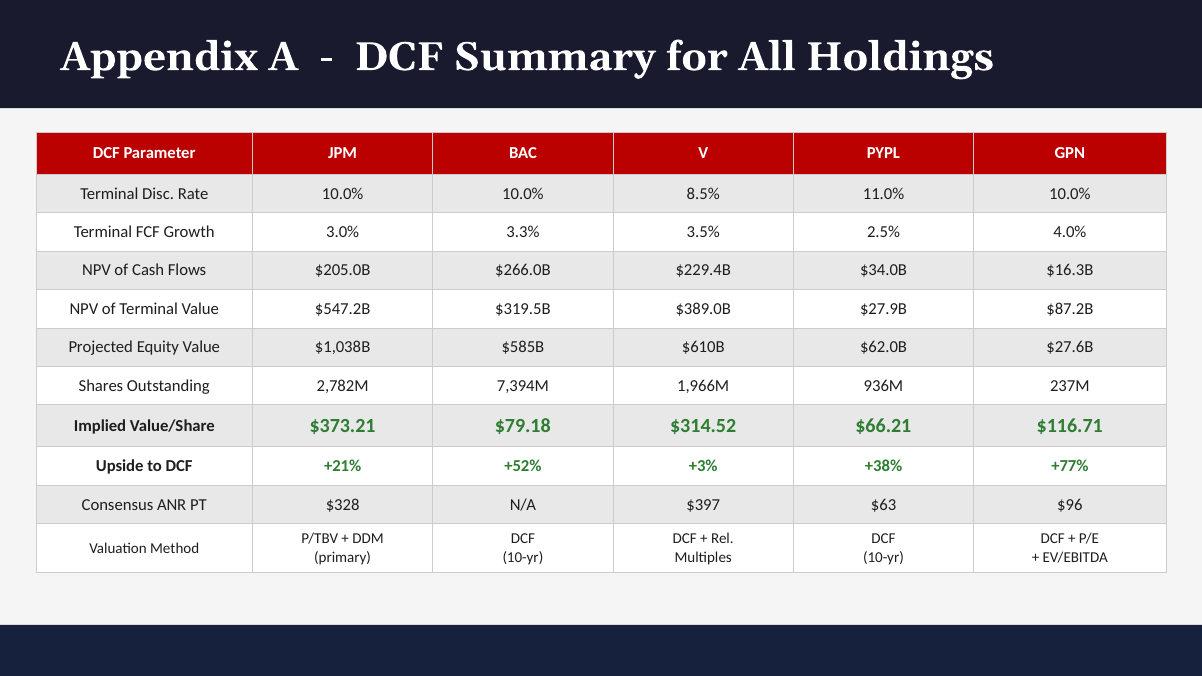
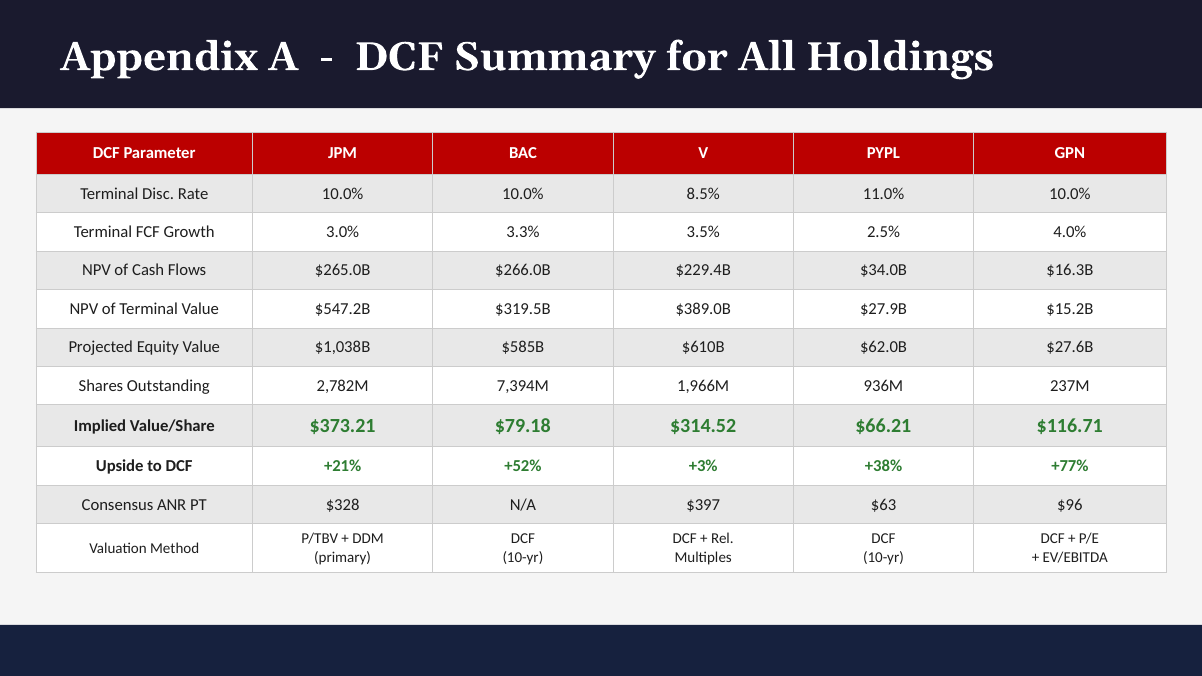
$205.0B: $205.0B -> $265.0B (343, 271)
$87.2B: $87.2B -> $15.2B (1070, 309)
